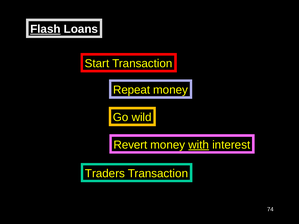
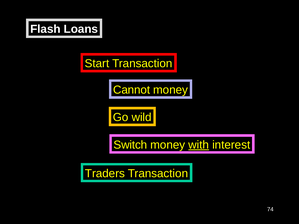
Flash underline: present -> none (45, 29)
Repeat: Repeat -> Cannot (132, 90)
Revert: Revert -> Switch (130, 145)
